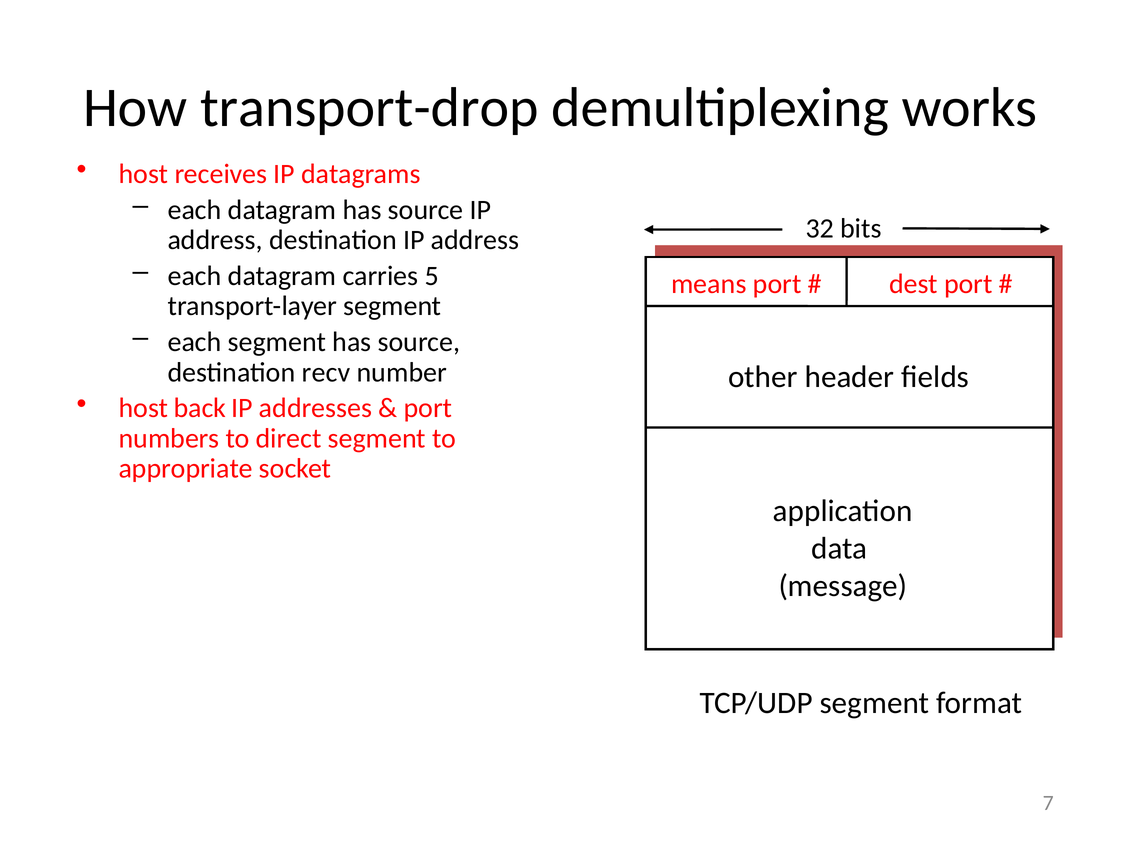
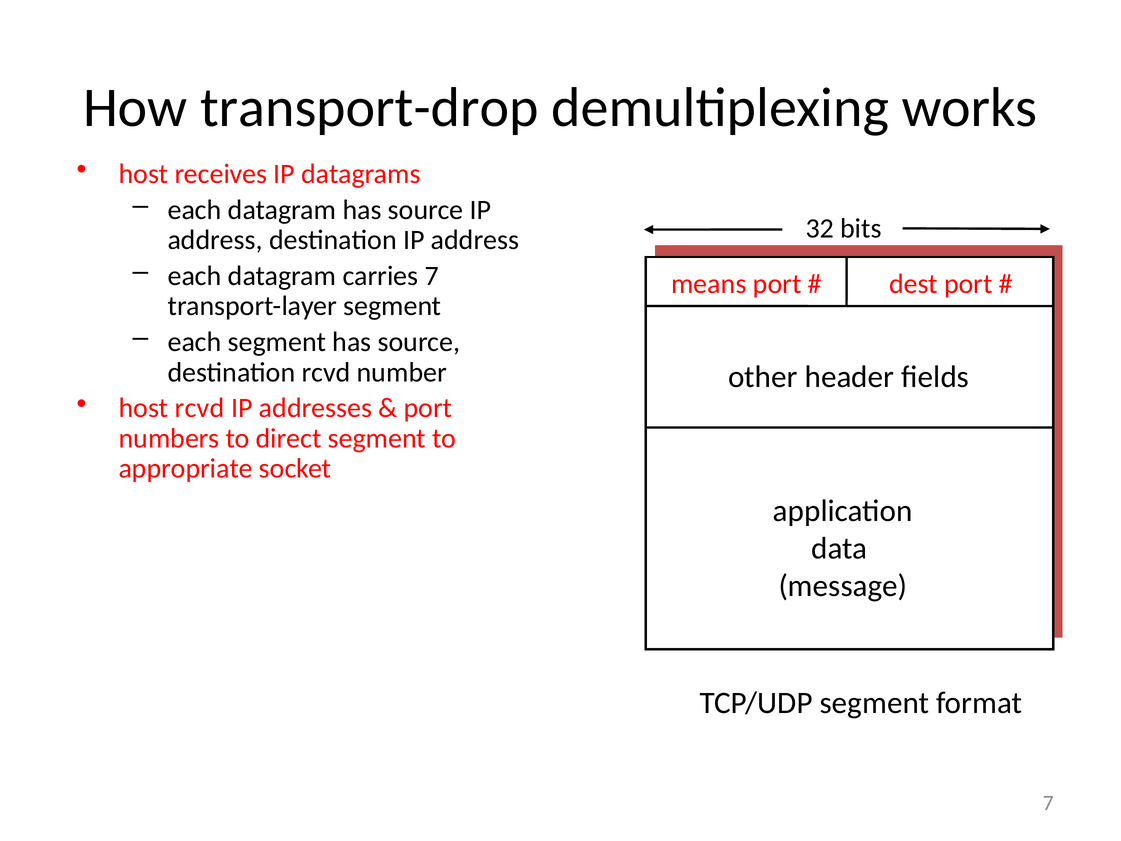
carries 5: 5 -> 7 (432, 276)
destination recv: recv -> rcvd (326, 372)
host back: back -> rcvd (200, 408)
